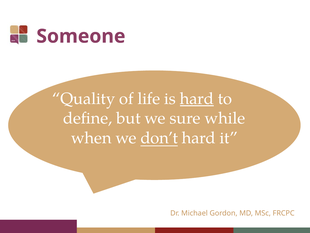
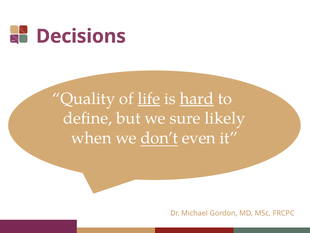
Someone: Someone -> Decisions (81, 36)
life underline: none -> present (149, 98)
while: while -> likely (225, 118)
don’t hard: hard -> even (199, 138)
